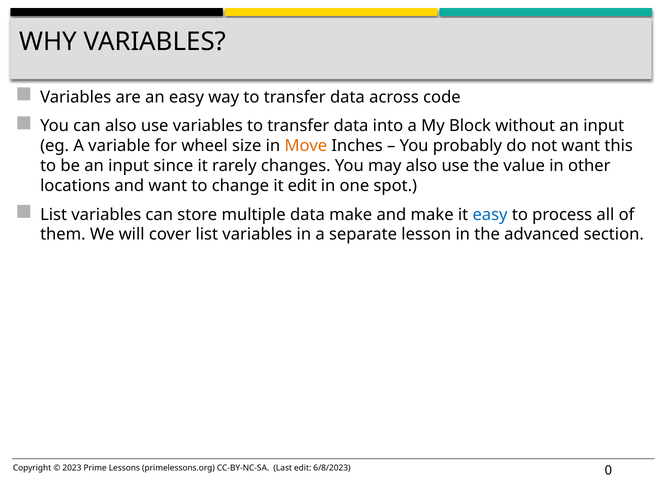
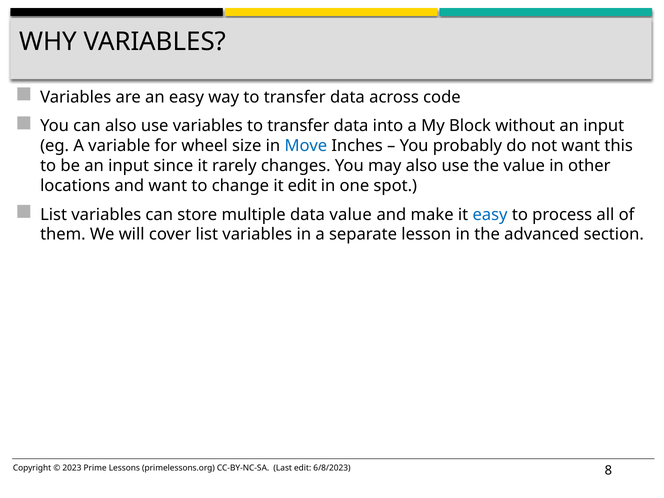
Move colour: orange -> blue (306, 146)
data make: make -> value (351, 215)
0: 0 -> 8 (608, 471)
